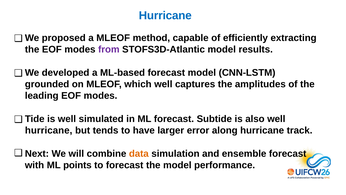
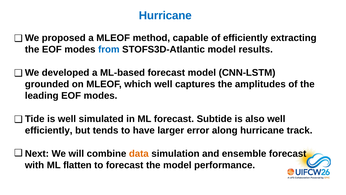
from colour: purple -> blue (109, 49)
hurricane: hurricane -> efficiently (49, 130)
points: points -> flatten (77, 165)
